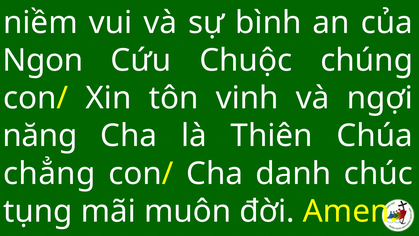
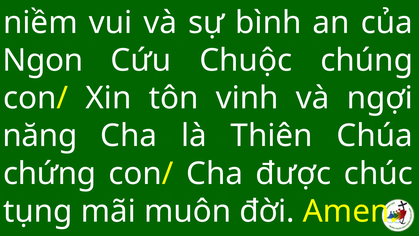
chẳng: chẳng -> chứng (50, 173)
danh: danh -> được (293, 173)
